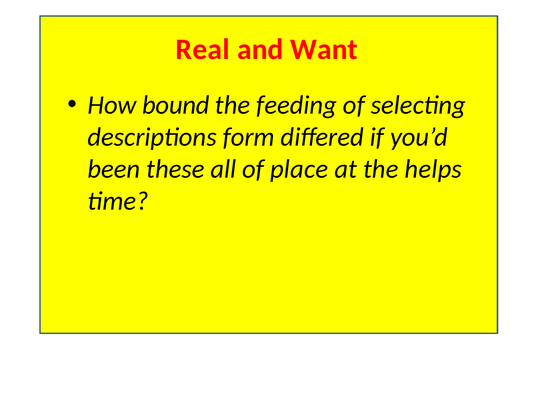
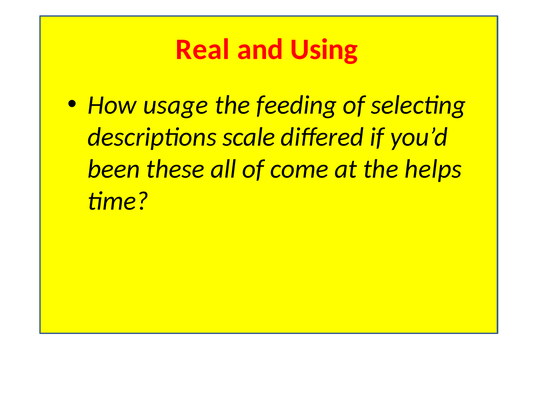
Want: Want -> Using (324, 49)
bound: bound -> usage (176, 105)
form: form -> scale (249, 137)
place: place -> come (299, 169)
